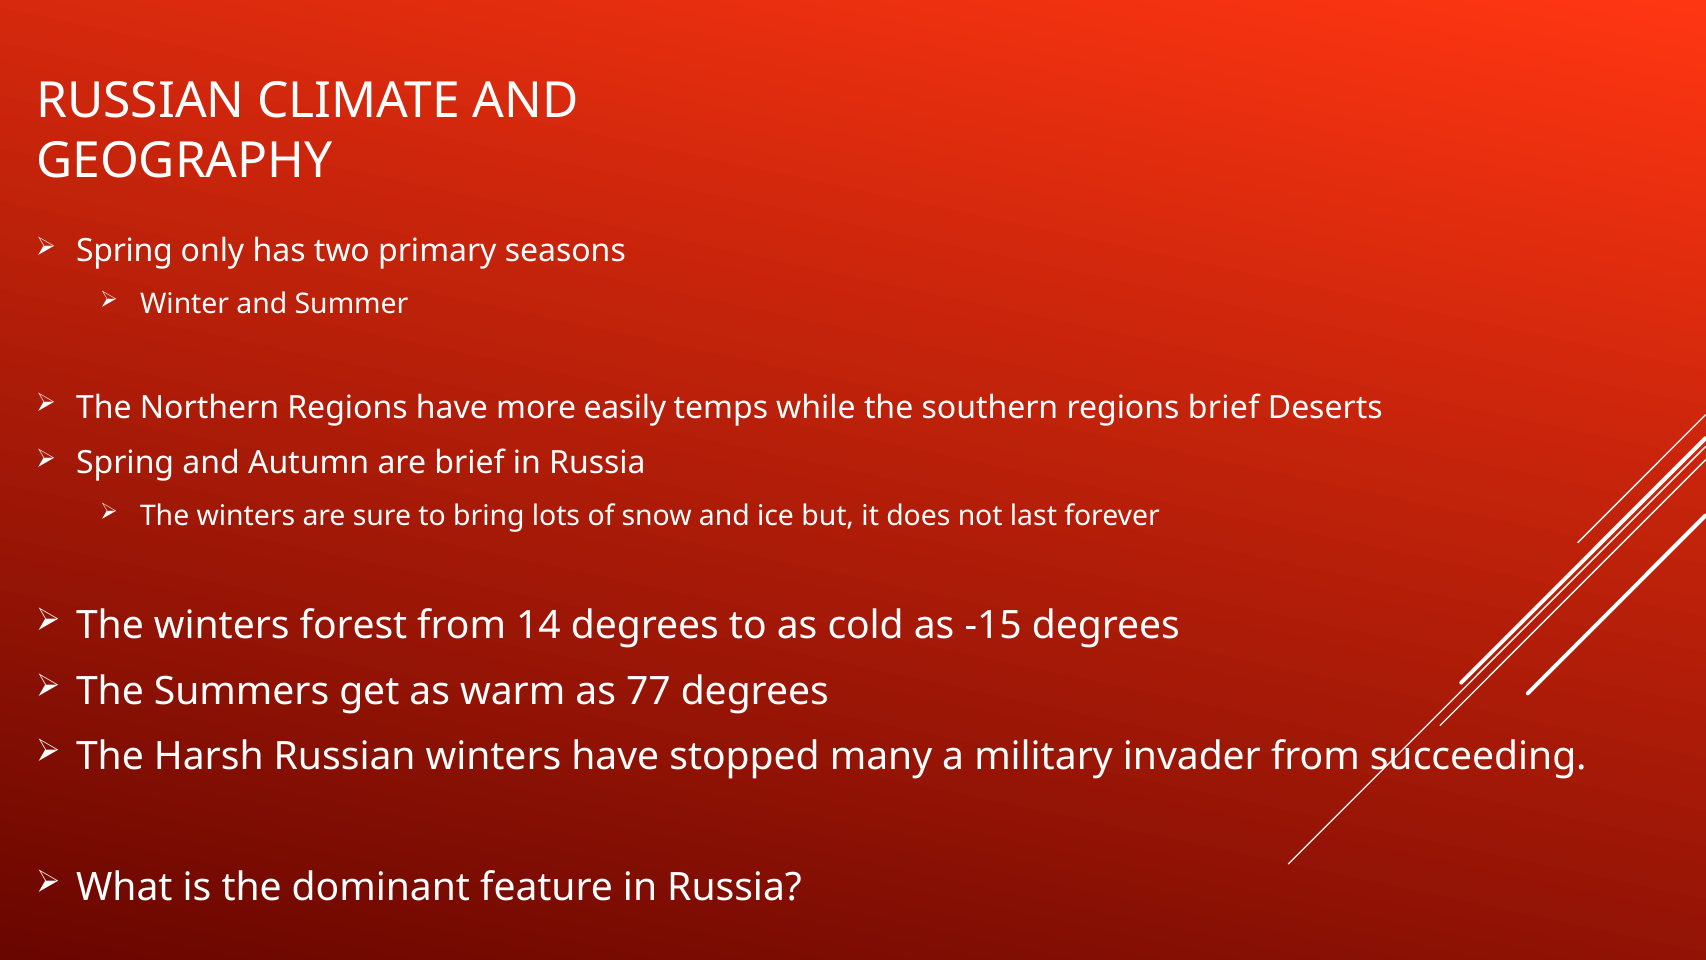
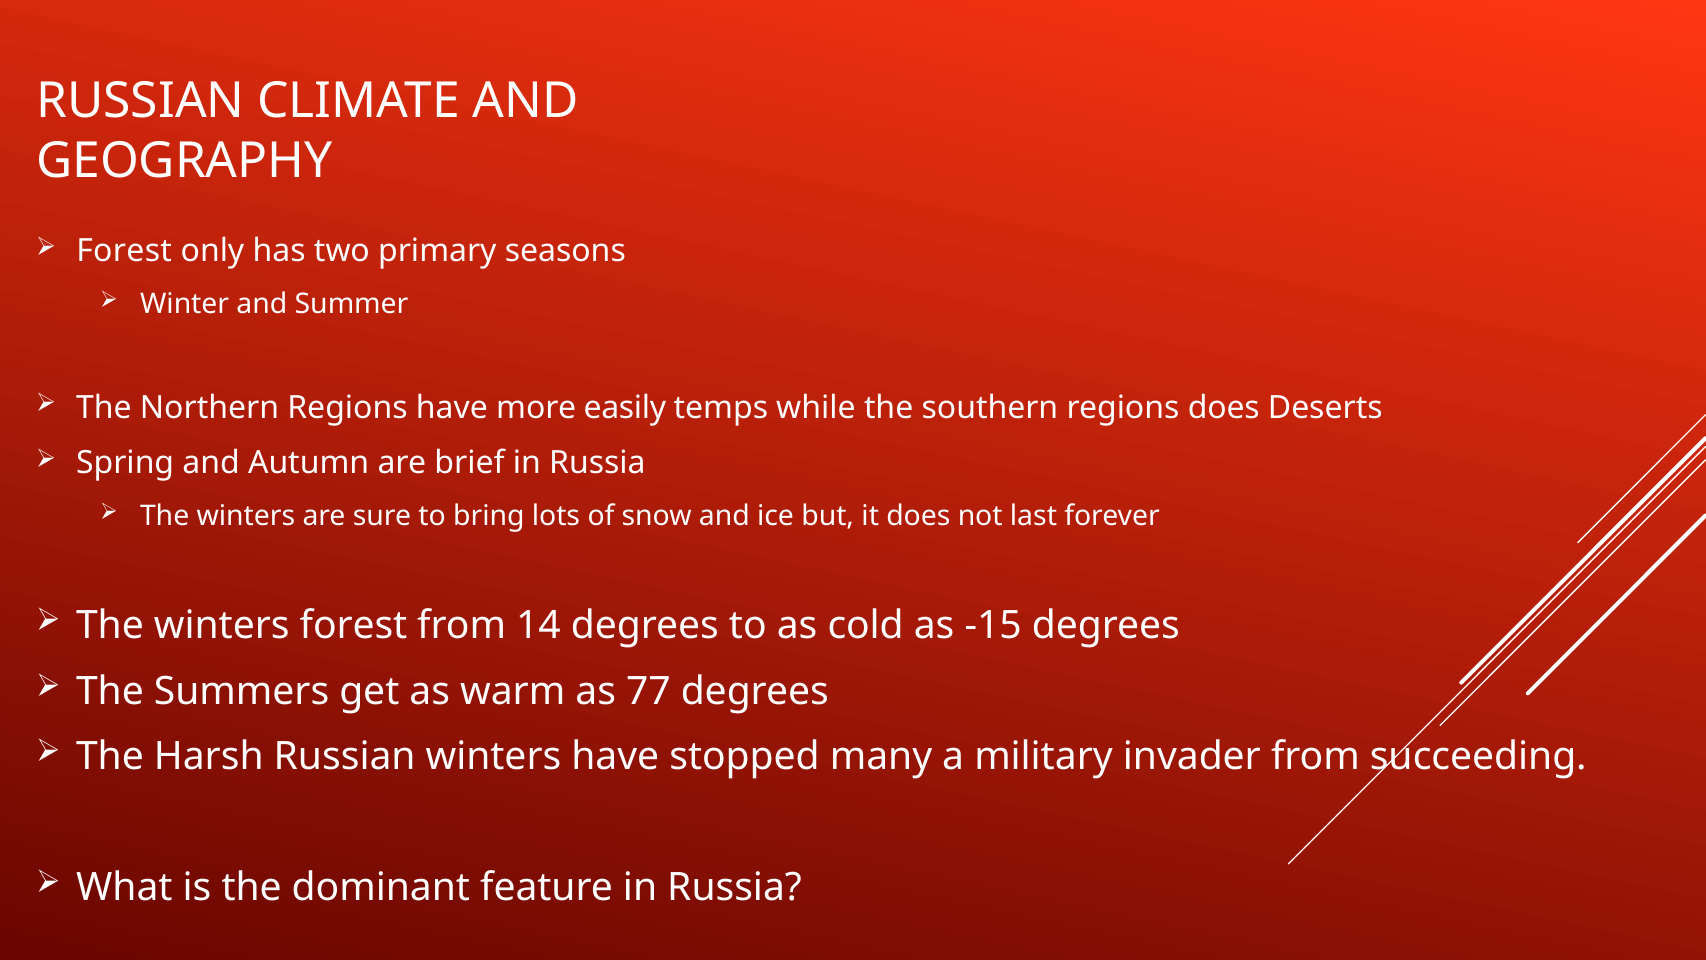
Spring: Spring -> Forest (124, 251)
regions brief: brief -> does (1224, 408)
